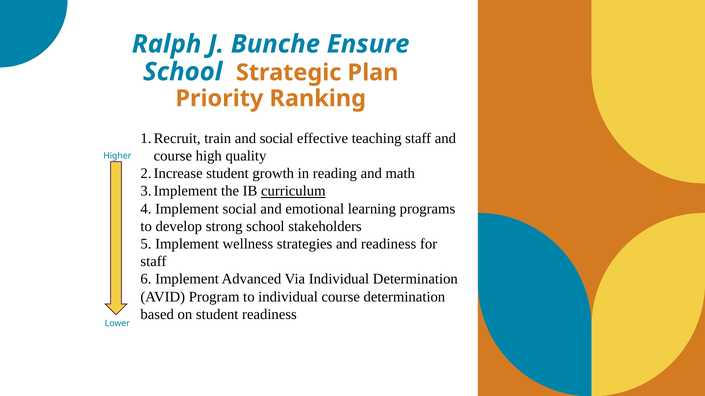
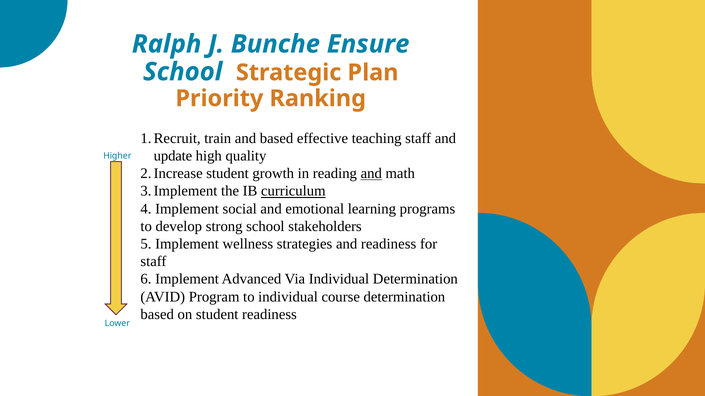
and social: social -> based (277, 138)
course: course -> update (173, 156)
and underline: none -> present (371, 174)
